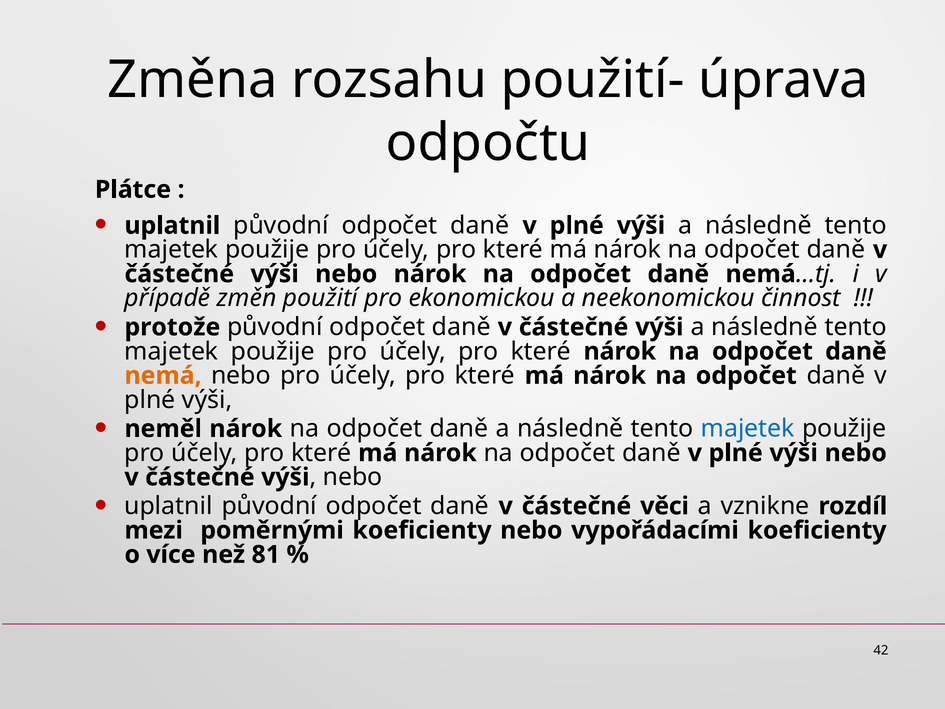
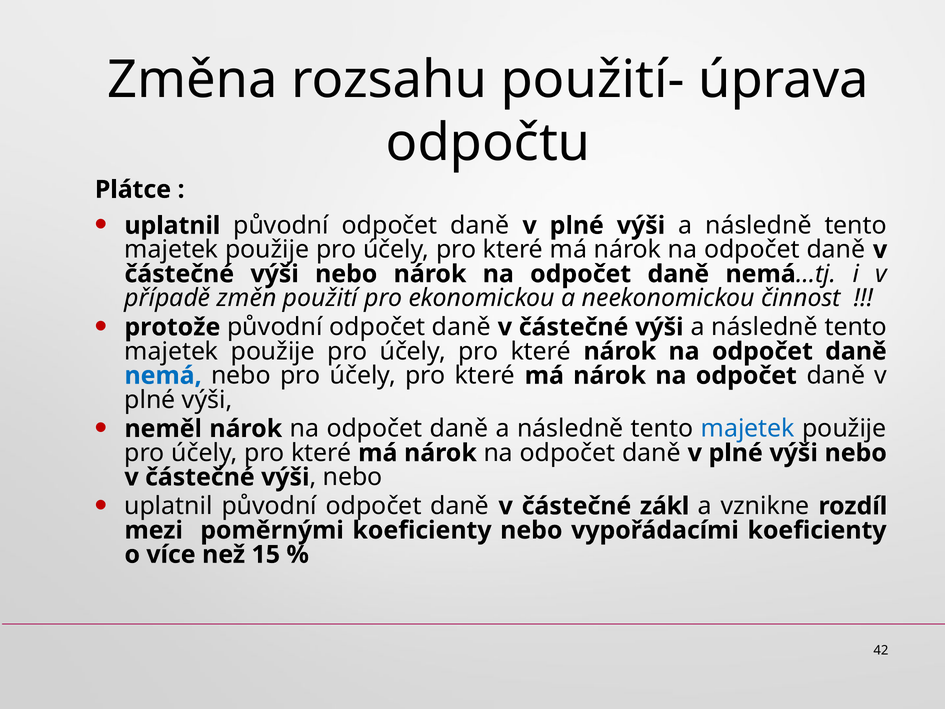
nemá colour: orange -> blue (163, 375)
věci: věci -> zákl (665, 506)
81: 81 -> 15 (266, 554)
